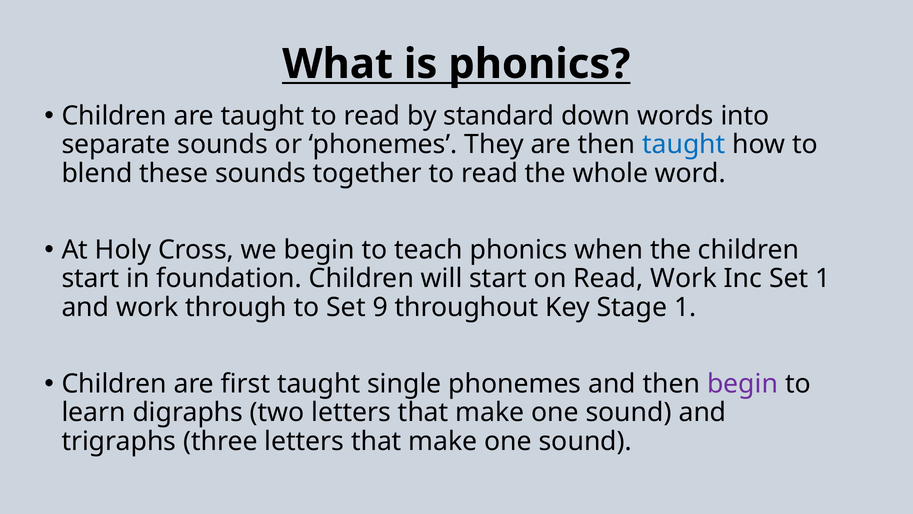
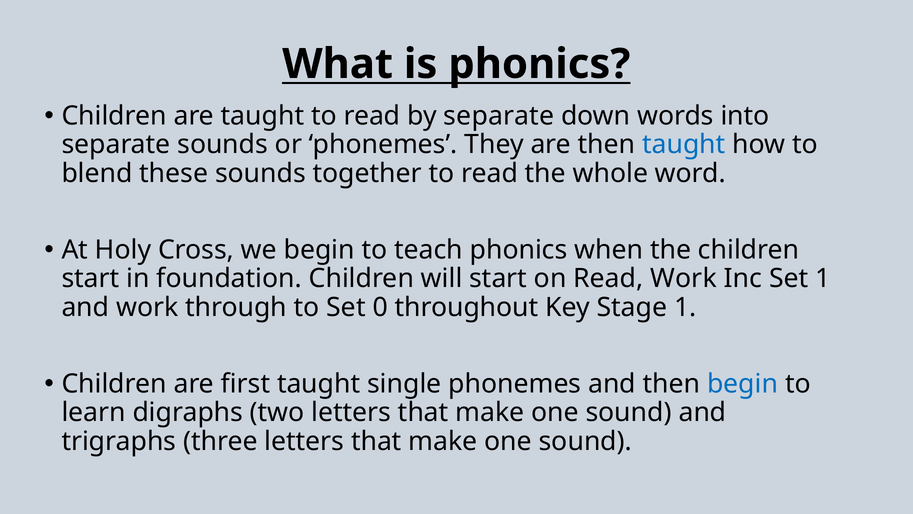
by standard: standard -> separate (499, 116)
9: 9 -> 0 (380, 307)
begin colour: purple -> blue (743, 384)
